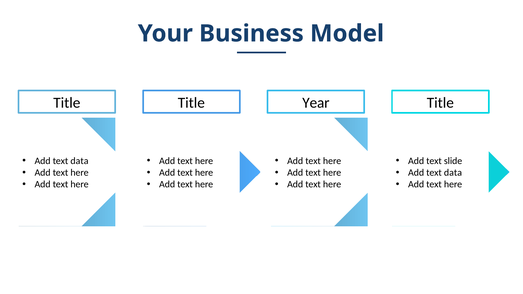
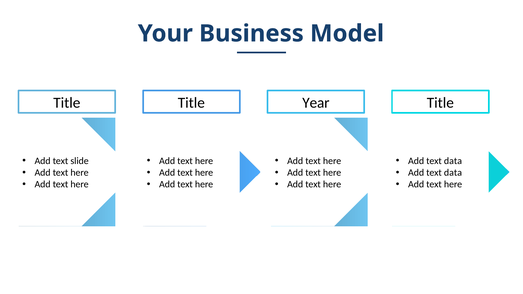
data: data -> slide (80, 161)
slide: slide -> data (453, 161)
